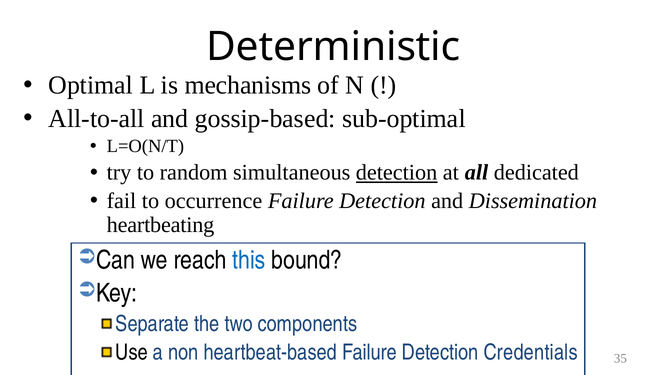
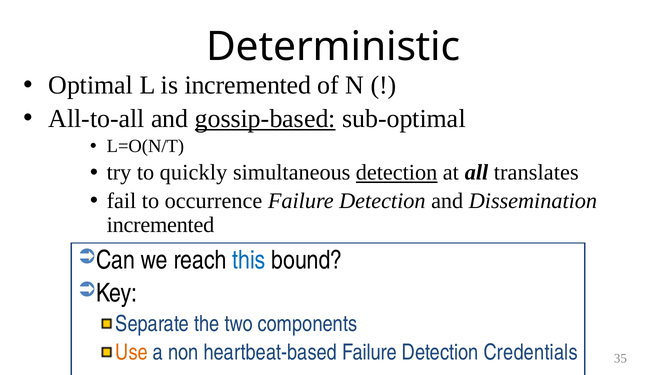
is mechanisms: mechanisms -> incremented (248, 85)
gossip-based underline: none -> present (265, 119)
random: random -> quickly (194, 173)
dedicated: dedicated -> translates (536, 173)
heartbeating: heartbeating -> incremented (161, 225)
Use colour: black -> orange (132, 352)
